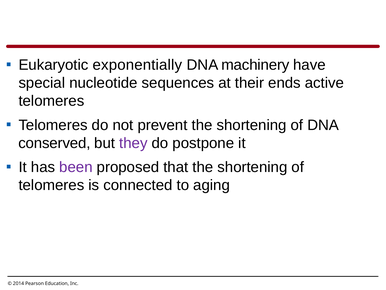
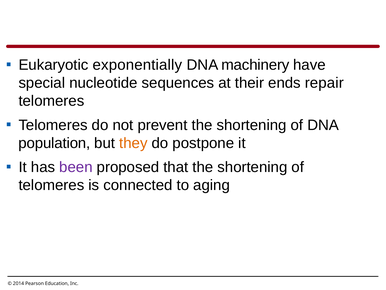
active: active -> repair (324, 83)
conserved: conserved -> population (54, 143)
they colour: purple -> orange (133, 143)
